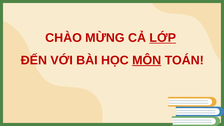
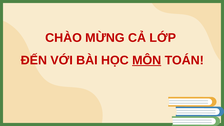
LỚP underline: present -> none (163, 38)
